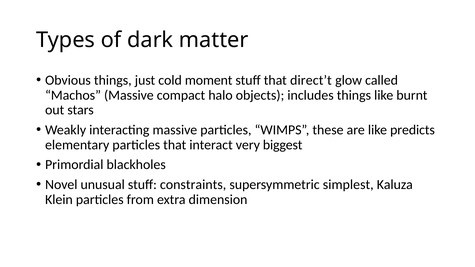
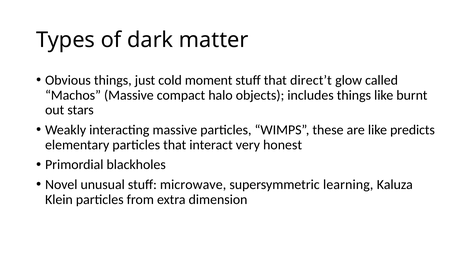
biggest: biggest -> honest (283, 145)
constraints: constraints -> microwave (193, 185)
simplest: simplest -> learning (348, 185)
